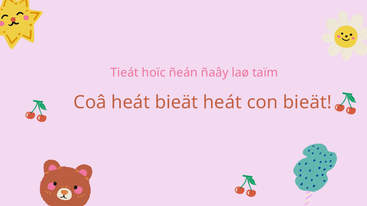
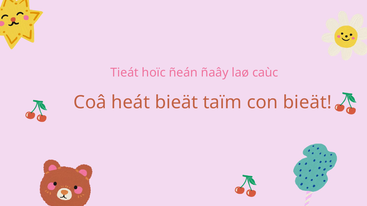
taïm: taïm -> caùc (265, 73)
bieät heát: heát -> taïm (222, 103)
